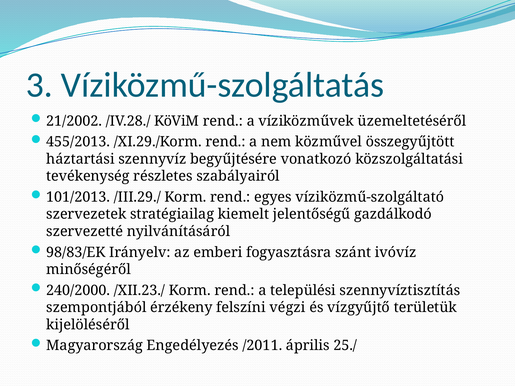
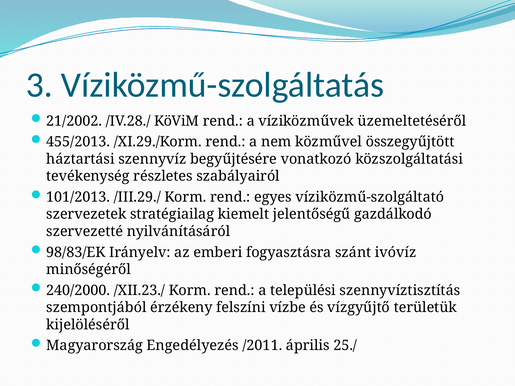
végzi: végzi -> vízbe (288, 308)
